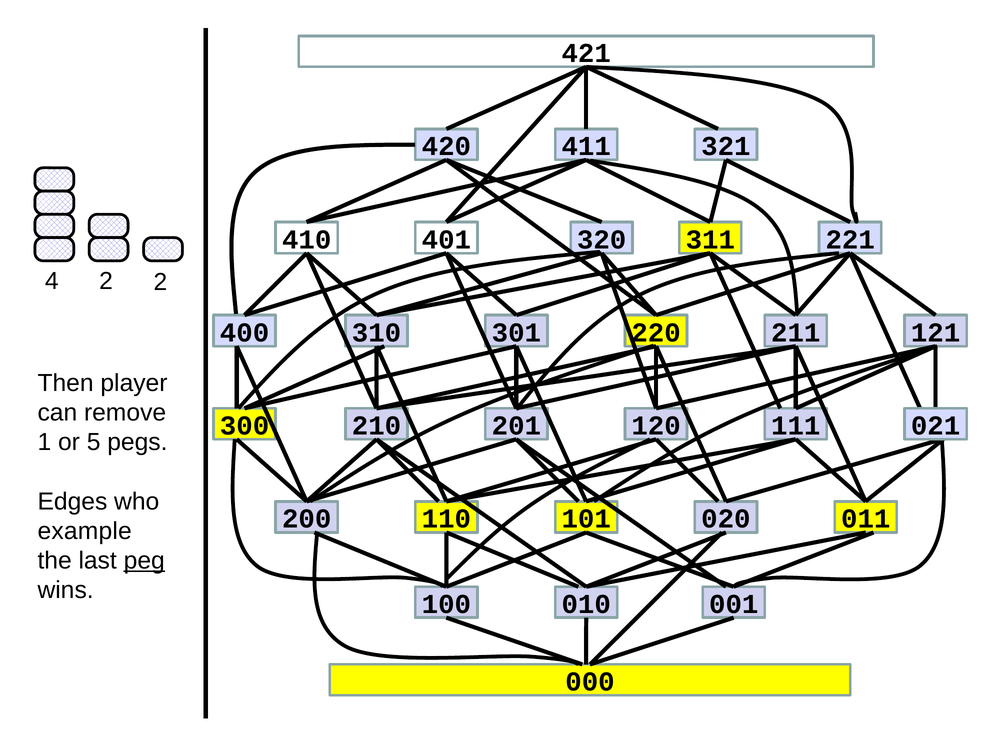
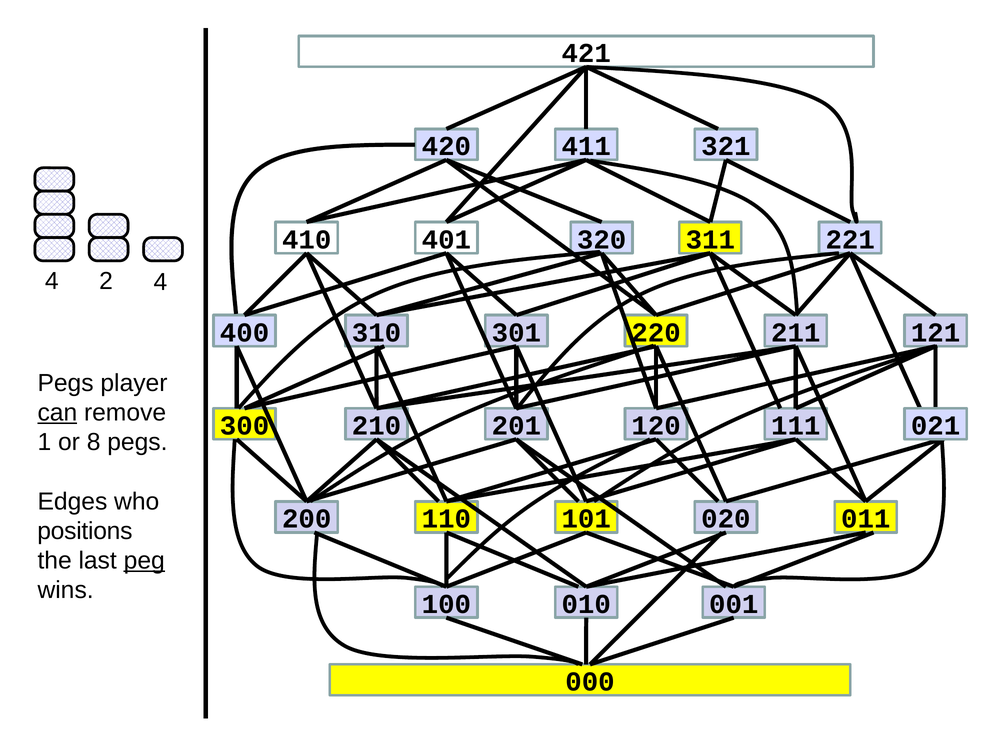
4 2: 2 -> 4 (160, 282)
Then: Then -> Pegs (66, 383)
can underline: none -> present (57, 413)
5: 5 -> 8 (94, 443)
example: example -> positions (85, 531)
